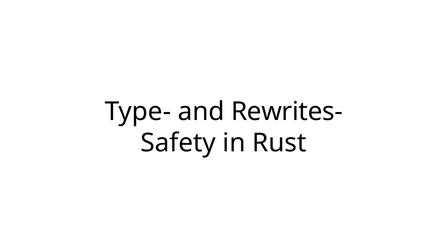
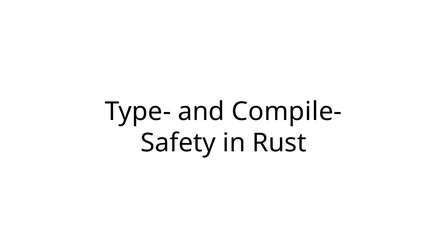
Rewrites-: Rewrites- -> Compile- (287, 112)
